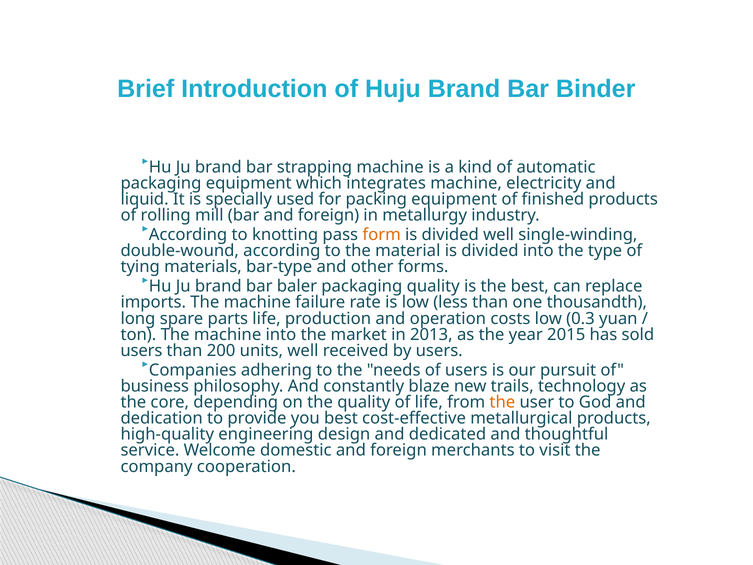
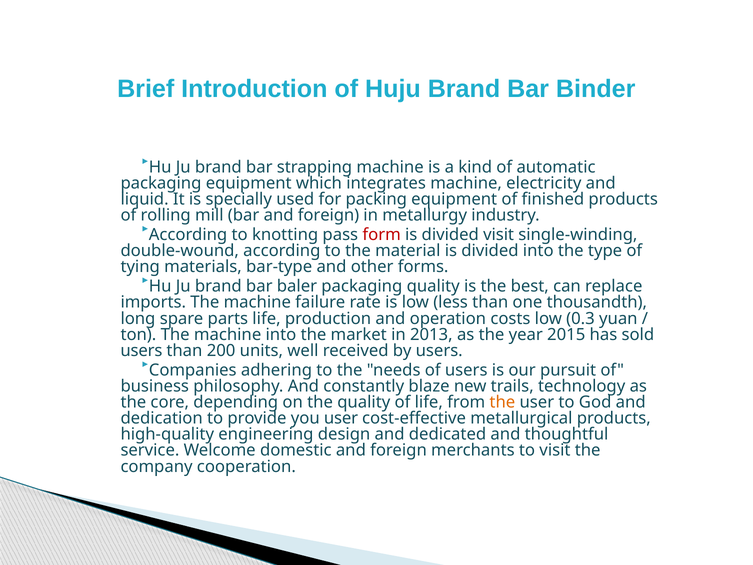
form colour: orange -> red (382, 235)
divided well: well -> visit (499, 235)
you best: best -> user (341, 418)
